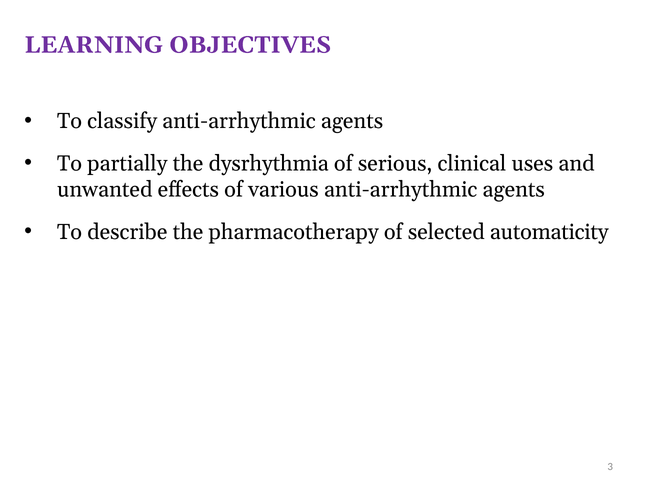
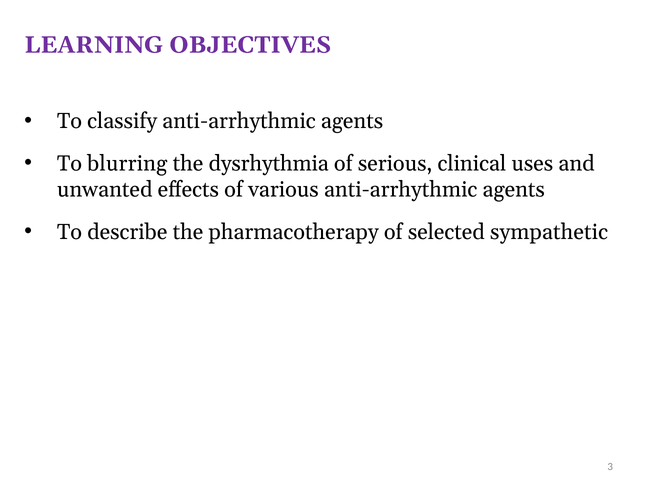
partially: partially -> blurring (127, 163)
automaticity: automaticity -> sympathetic (549, 232)
